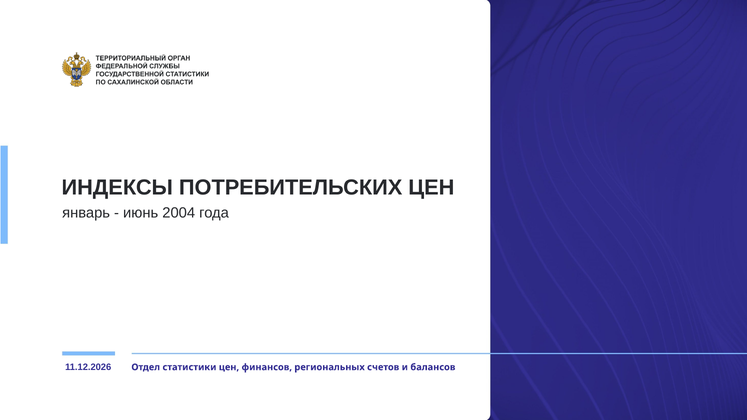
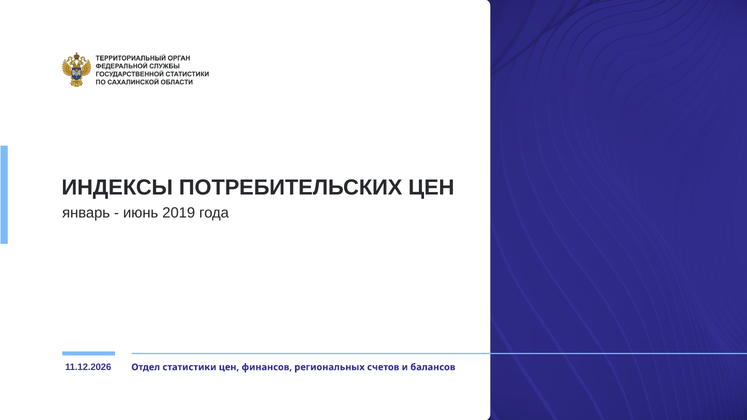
2004: 2004 -> 2019 (179, 213)
